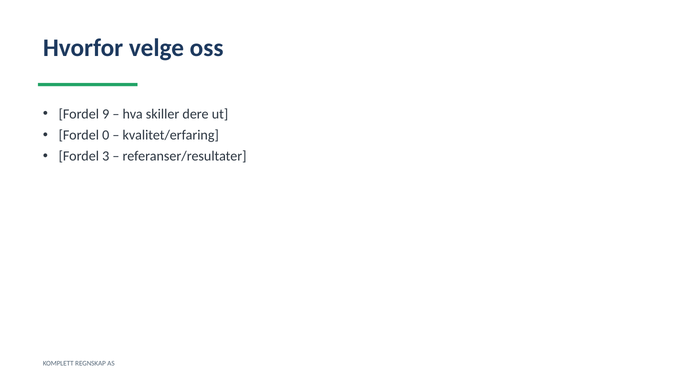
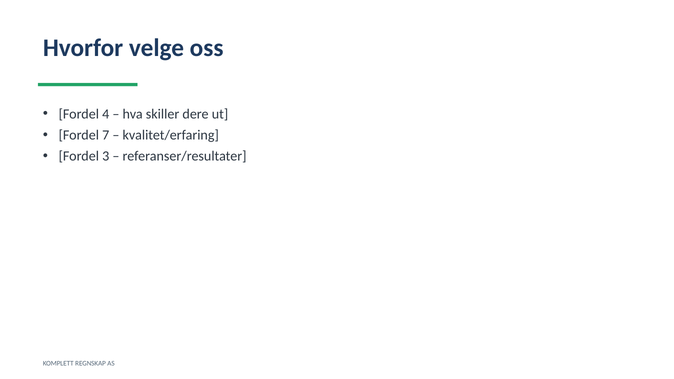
9: 9 -> 4 (106, 114)
0: 0 -> 7 (106, 135)
